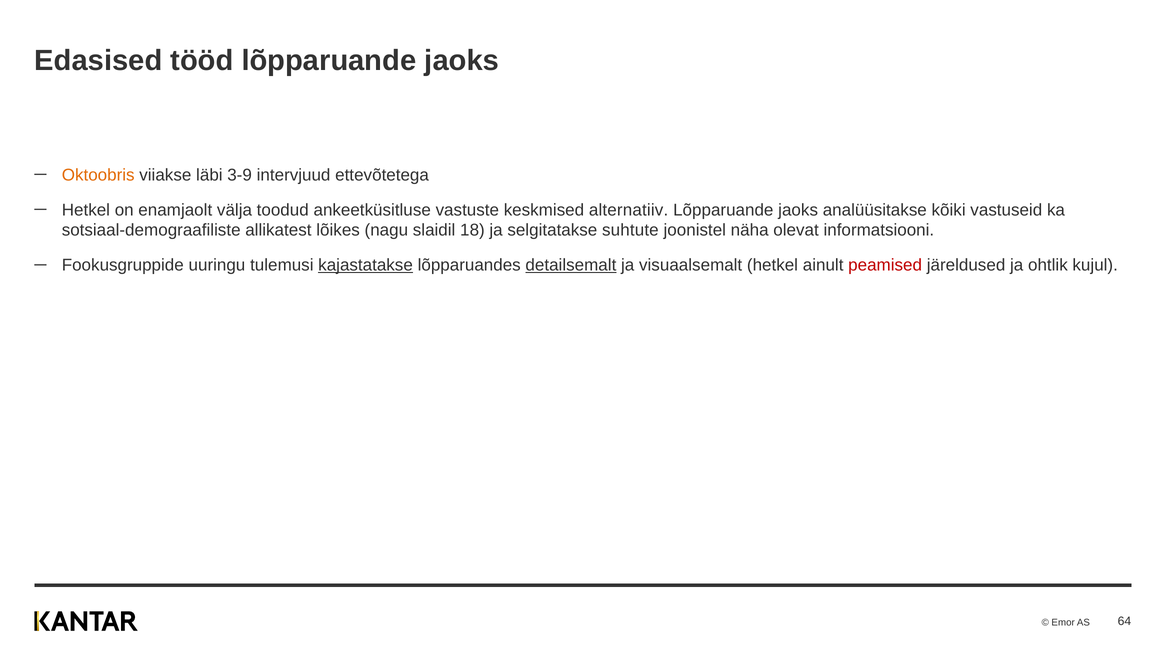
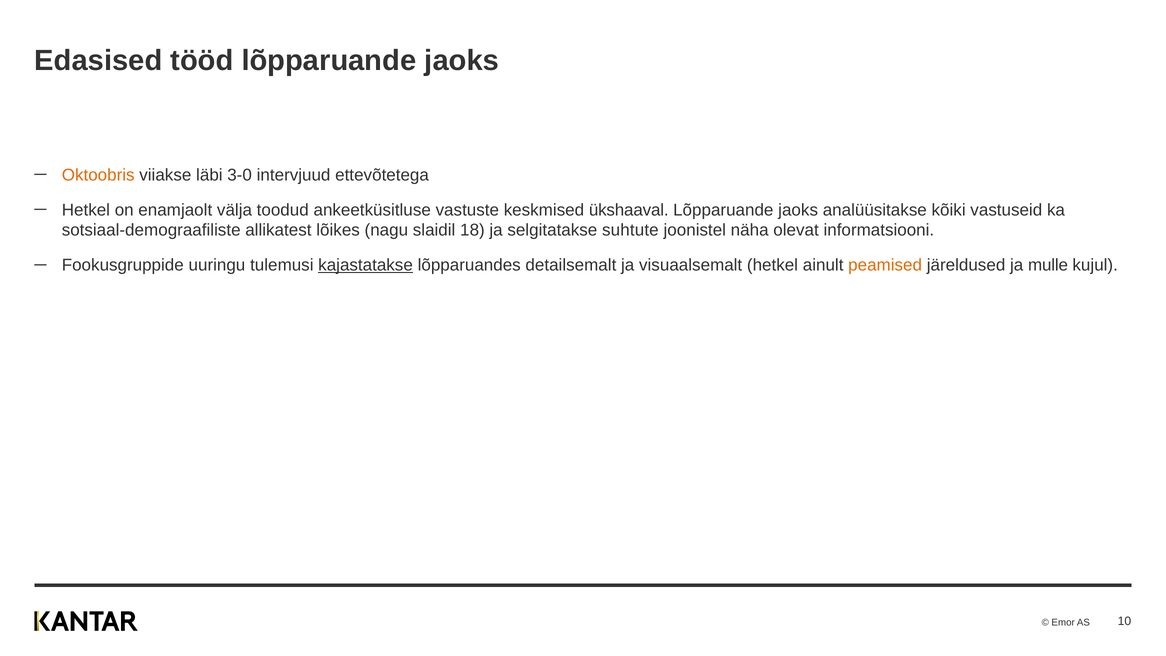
3-9: 3-9 -> 3-0 (240, 175)
alternatiiv: alternatiiv -> ükshaaval (629, 210)
detailsemalt underline: present -> none (571, 265)
peamised colour: red -> orange (885, 265)
ohtlik: ohtlik -> mulle (1048, 265)
64: 64 -> 10 (1124, 621)
